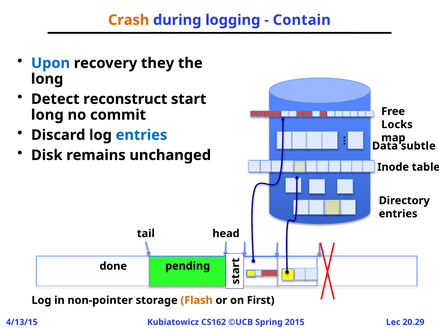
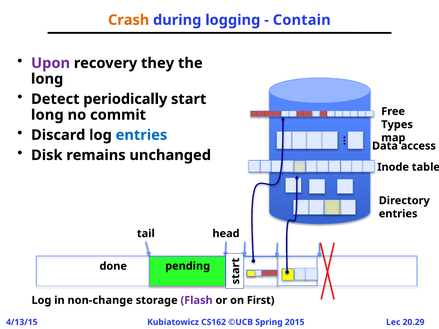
Upon colour: blue -> purple (51, 63)
reconstruct: reconstruct -> periodically (125, 99)
Locks: Locks -> Types (397, 125)
subtle: subtle -> access (418, 146)
non-pointer: non-pointer -> non-change (100, 300)
Flash colour: orange -> purple (197, 300)
